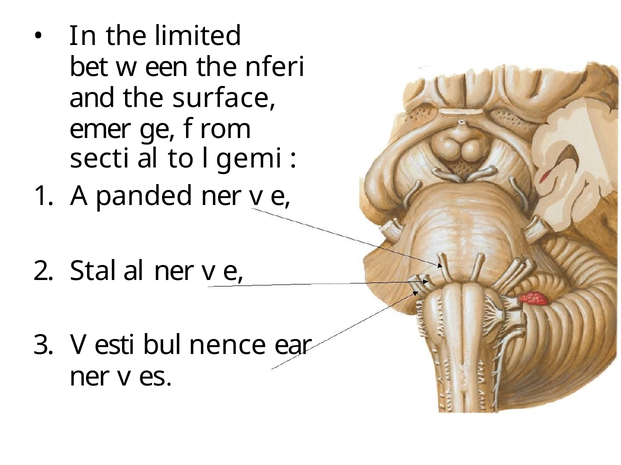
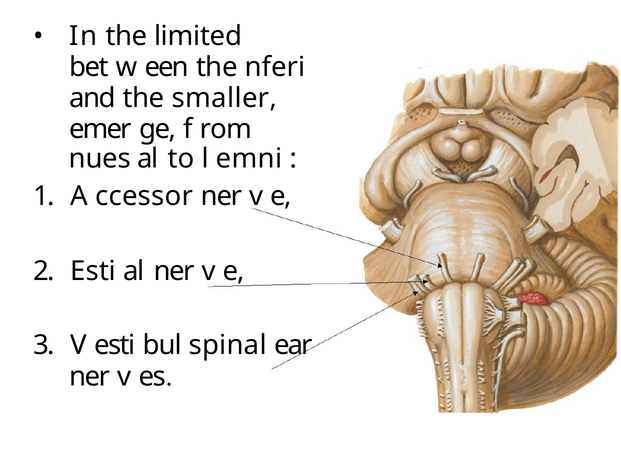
surface: surface -> smaller (224, 98)
secti: secti -> nues (100, 159)
gemi: gemi -> emni (249, 159)
panded: panded -> ccessor (144, 197)
2 Stal: Stal -> Esti (93, 272)
nence: nence -> spinal (228, 346)
